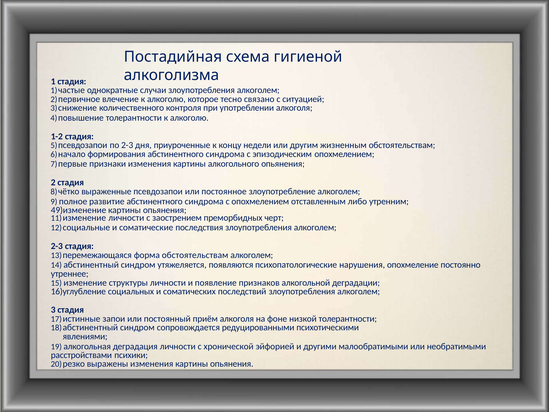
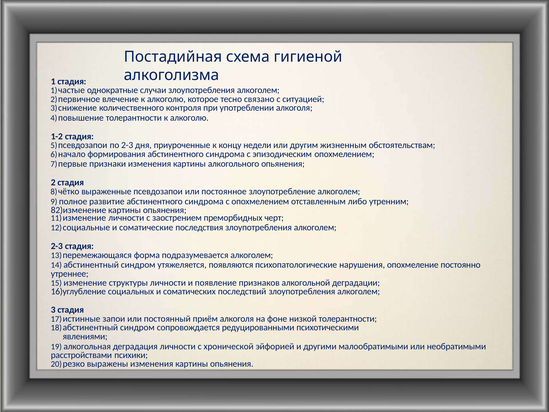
49)изменение: 49)изменение -> 82)изменение (79, 210)
форма обстоятельствам: обстоятельствам -> подразумевается (195, 255)
